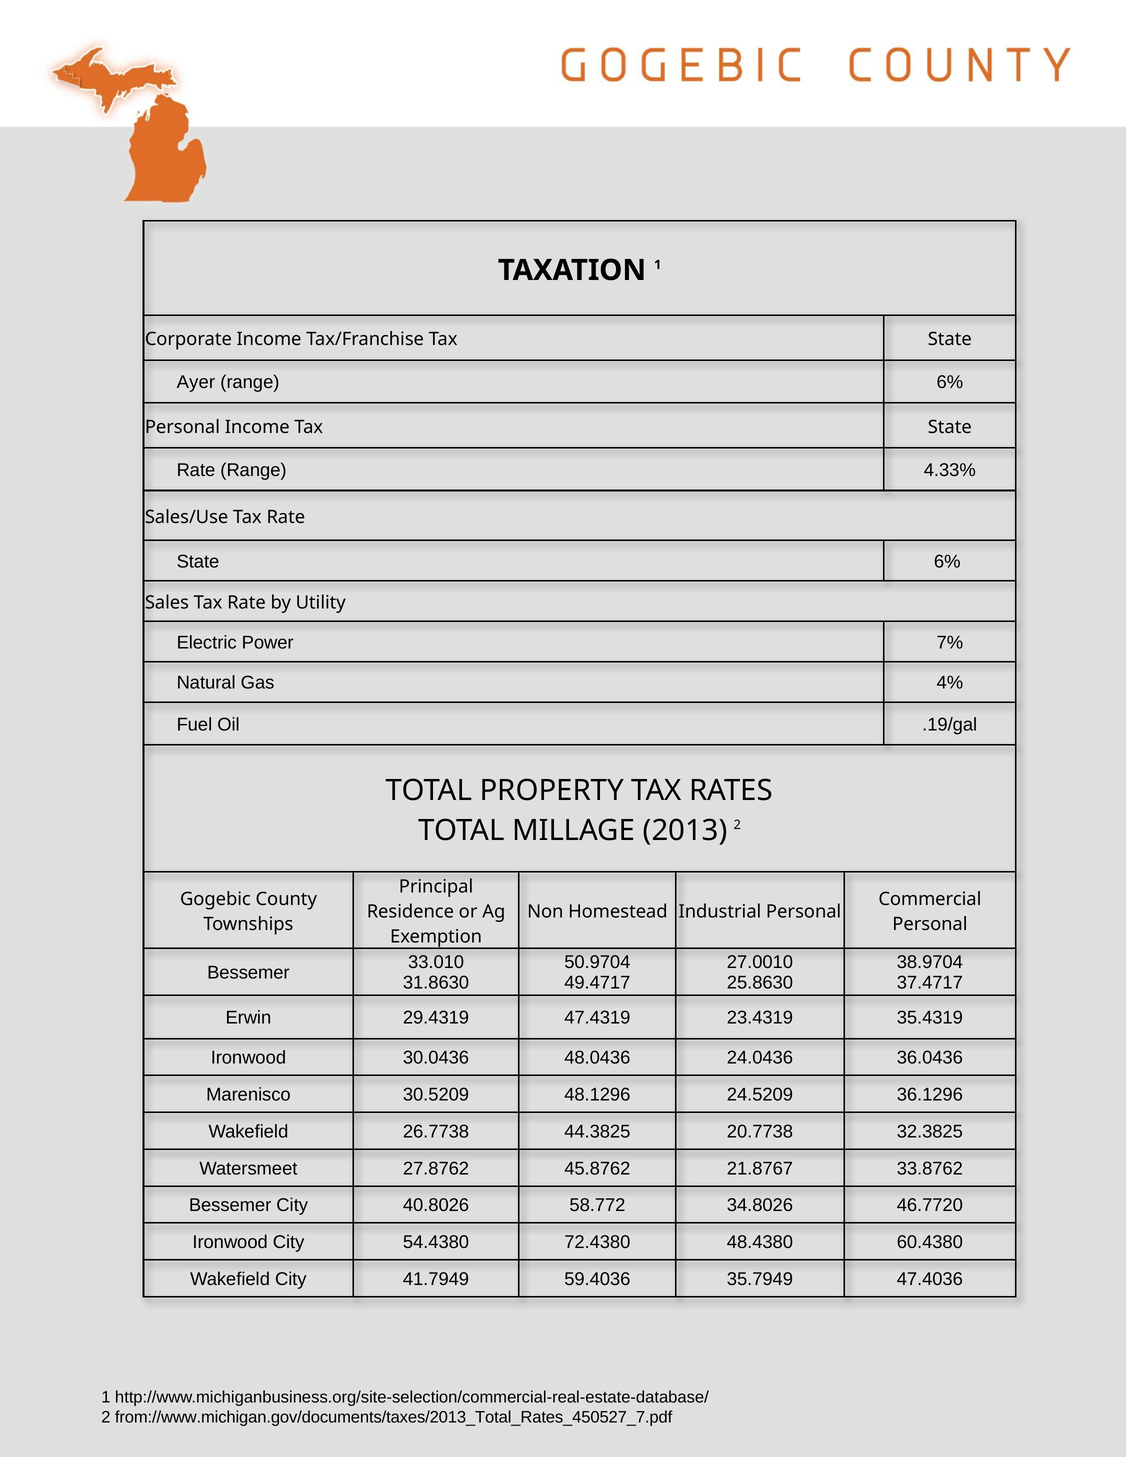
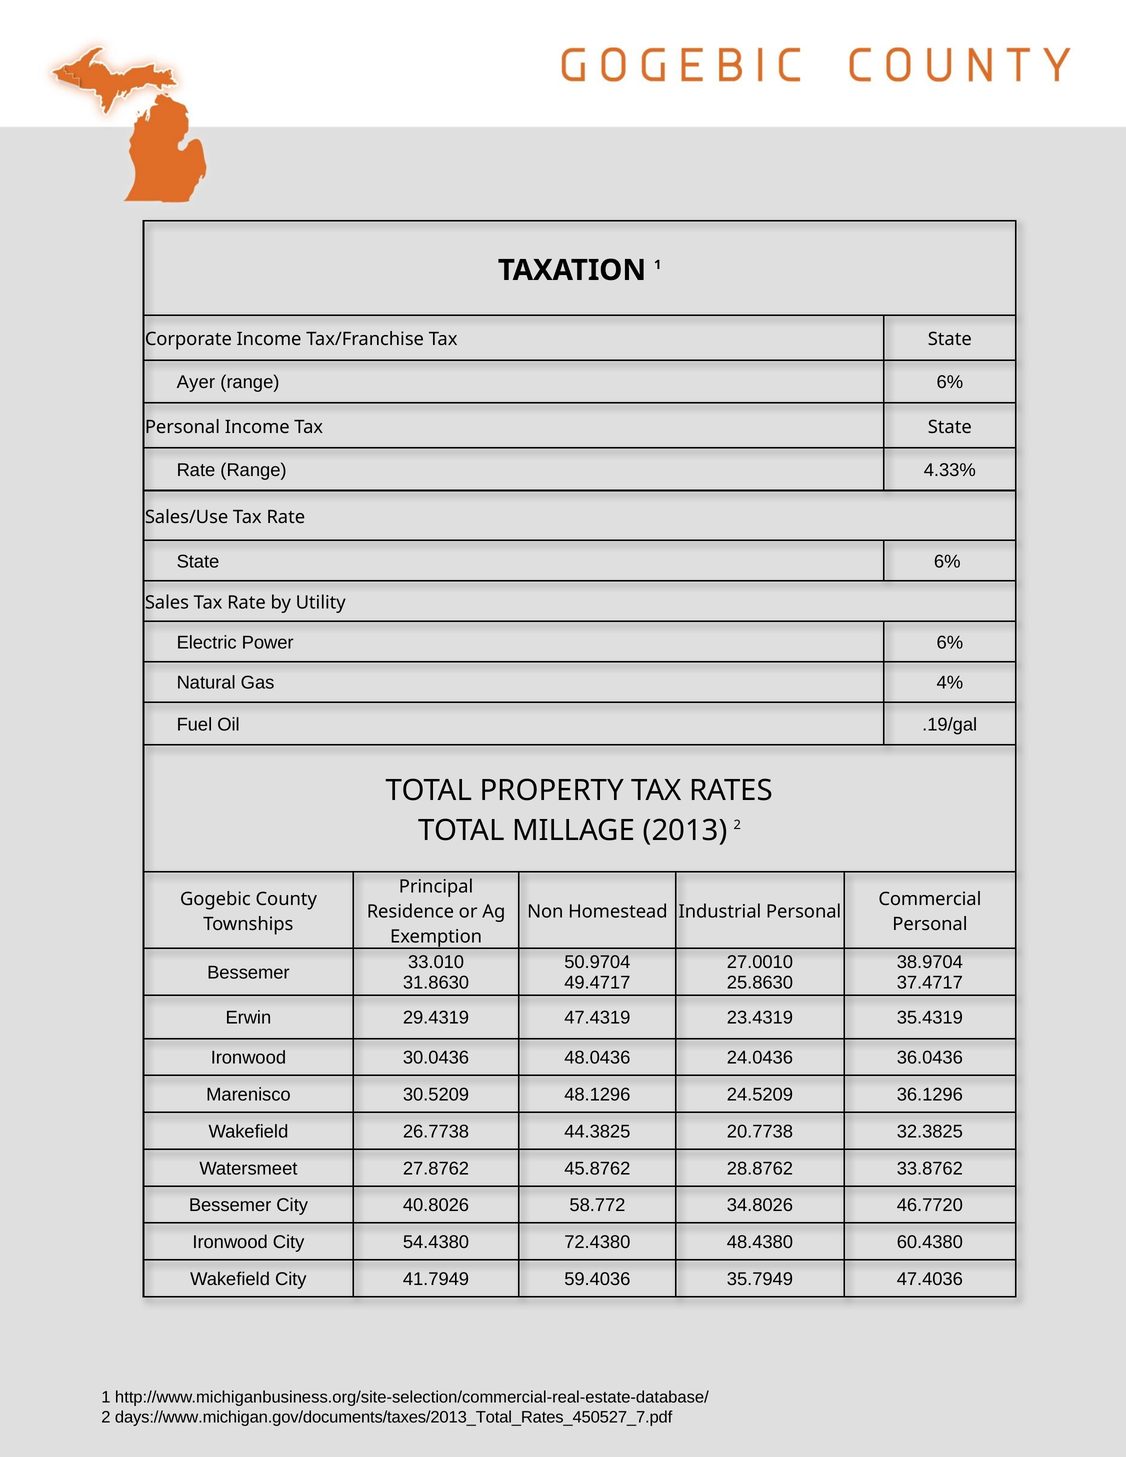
Power 7%: 7% -> 6% (950, 643)
21.8767: 21.8767 -> 28.8762 (760, 1169)
from://www.michigan.gov/documents/taxes/2013_Total_Rates_450527_7.pdf: from://www.michigan.gov/documents/taxes/2013_Total_Rates_450527_7.pdf -> days://www.michigan.gov/documents/taxes/2013_Total_Rates_450527_7.pdf (394, 1417)
